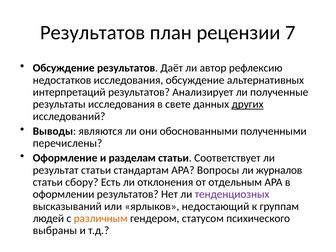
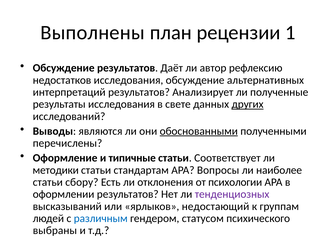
Результатов: Результатов -> Выполнены (93, 33)
7: 7 -> 1 (290, 33)
обоснованными underline: none -> present (199, 131)
разделам: разделам -> типичные (132, 158)
результат: результат -> методики (56, 170)
журналов: журналов -> наиболее (279, 170)
отдельным: отдельным -> психологии (235, 182)
различным colour: orange -> blue (101, 218)
